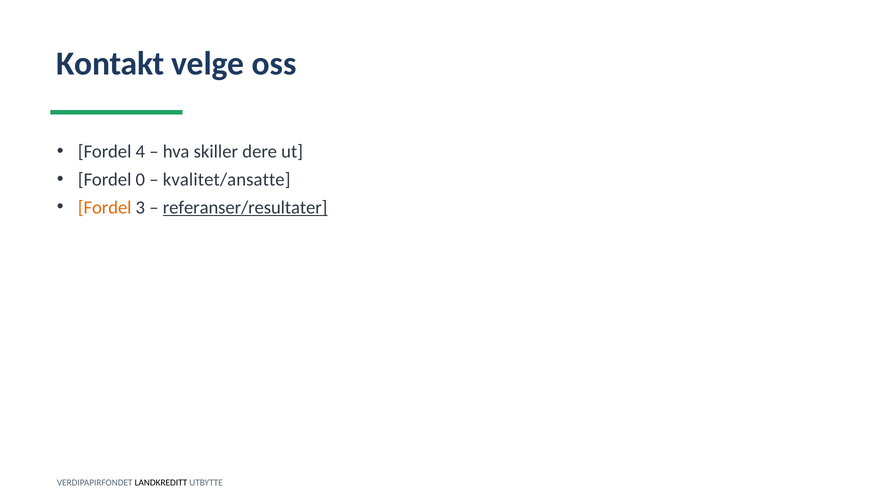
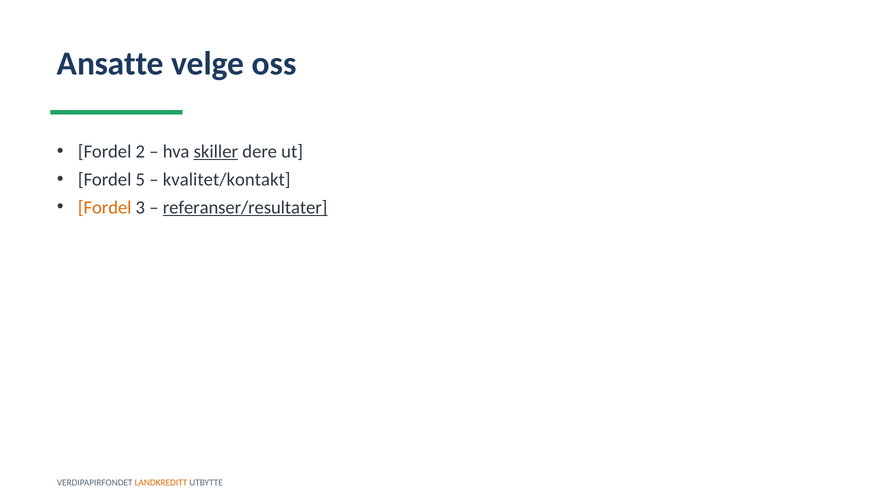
Kontakt: Kontakt -> Ansatte (110, 64)
4: 4 -> 2 (140, 152)
skiller underline: none -> present (216, 152)
0: 0 -> 5 (140, 180)
kvalitet/ansatte: kvalitet/ansatte -> kvalitet/kontakt (227, 180)
LANDKREDITT colour: black -> orange (161, 483)
